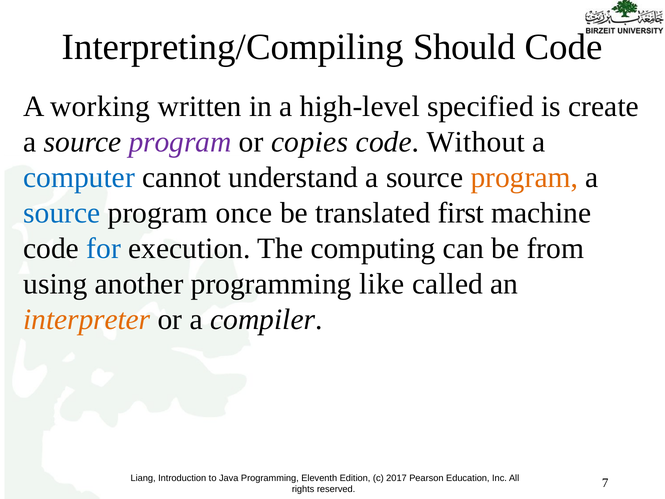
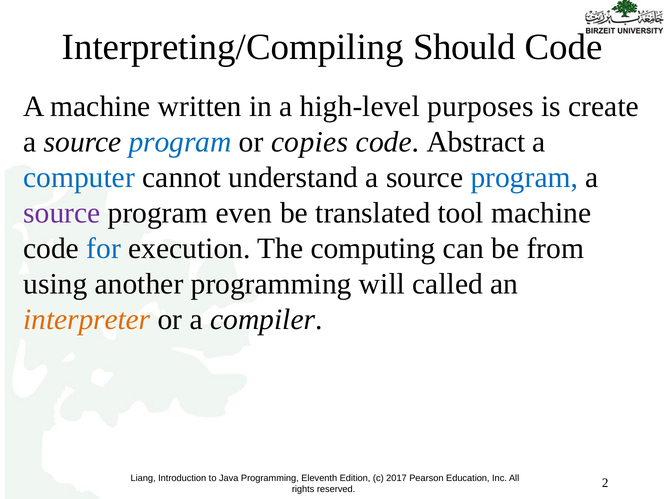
A working: working -> machine (100, 106)
specified: specified -> purposes (480, 106)
program colour: purple -> blue (180, 142)
Without: Without -> Abstract (476, 142)
program colour: orange -> blue (524, 177)
source colour: blue -> purple (62, 213)
once: once -> even (244, 213)
first: first -> tool (461, 213)
like: like -> will (382, 284)
7: 7 -> 2 (605, 483)
